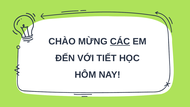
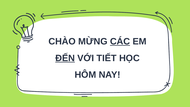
ĐẾN underline: none -> present (65, 58)
